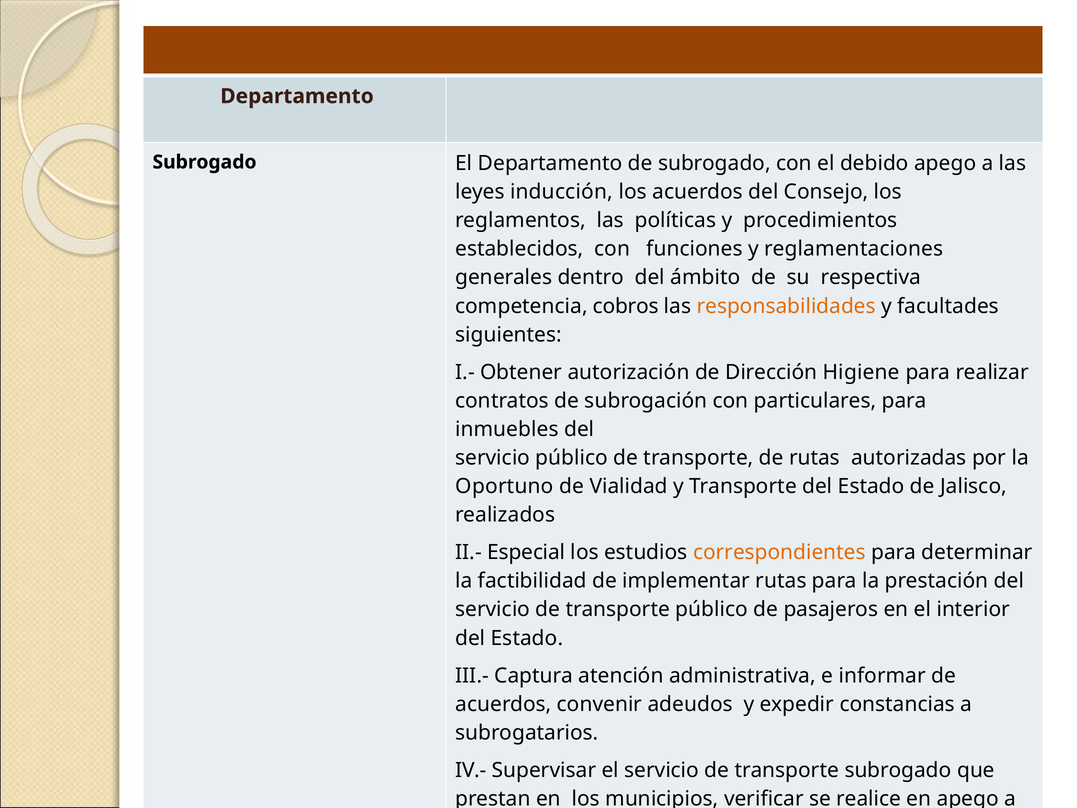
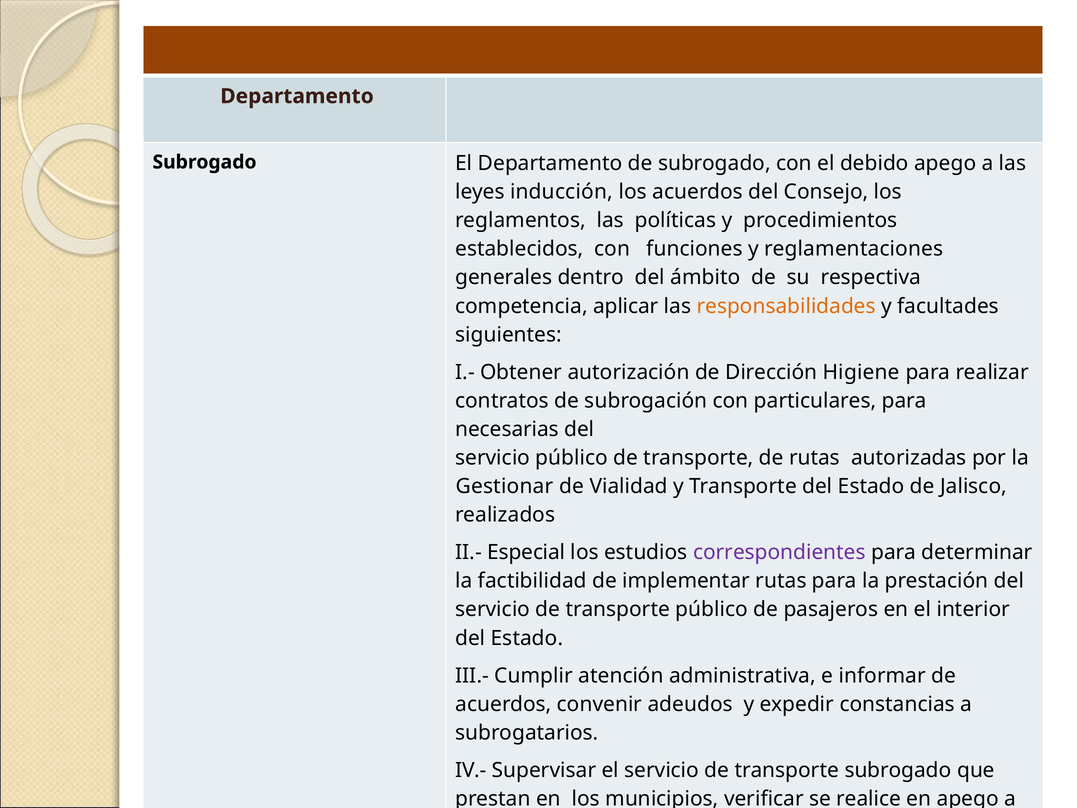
cobros: cobros -> aplicar (626, 306)
inmuebles: inmuebles -> necesarias (507, 429)
Oportuno: Oportuno -> Gestionar (505, 486)
correspondientes colour: orange -> purple (779, 552)
Captura: Captura -> Cumplir (534, 675)
